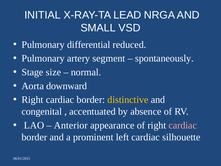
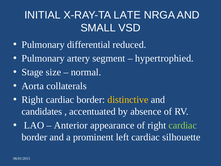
LEAD: LEAD -> LATE (127, 15)
spontaneously: spontaneously -> hypertrophied (164, 58)
downward: downward -> collaterals (67, 86)
congenital: congenital -> candidates (42, 111)
cardiac colour: pink -> light green (183, 125)
